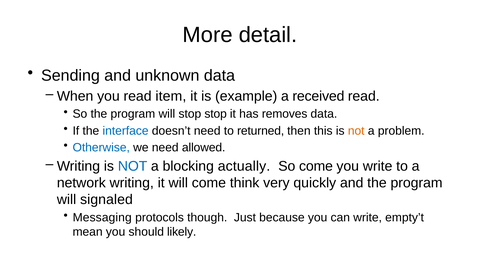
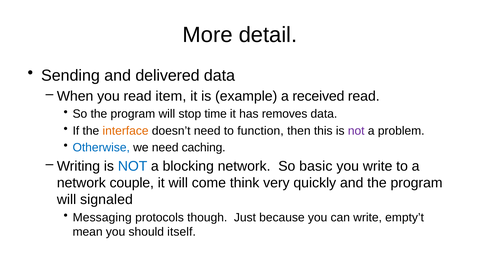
unknown: unknown -> delivered (167, 76)
stop stop: stop -> time (216, 114)
interface colour: blue -> orange (126, 131)
returned: returned -> function (261, 131)
not colour: orange -> purple (356, 131)
allowed: allowed -> caching (204, 148)
blocking actually: actually -> network (244, 166)
So come: come -> basic (316, 166)
network writing: writing -> couple (132, 183)
likely: likely -> itself (182, 232)
